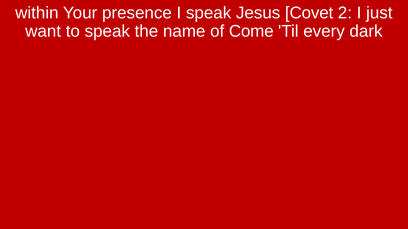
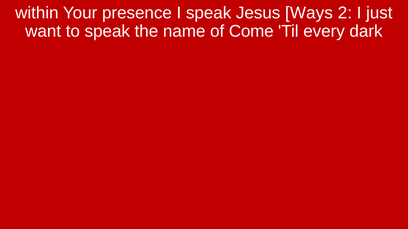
Covet: Covet -> Ways (309, 13)
